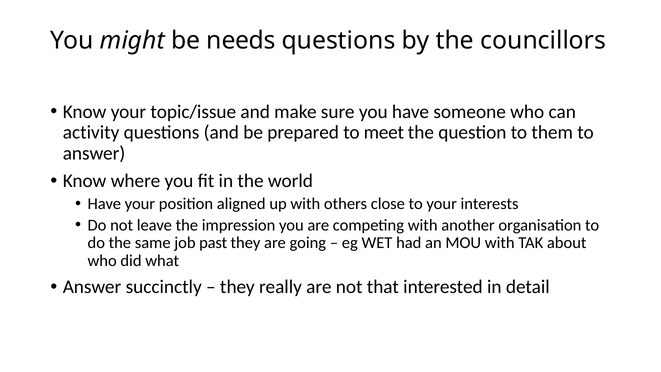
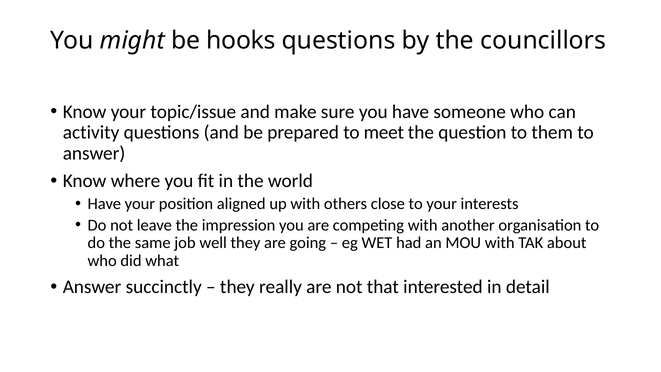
needs: needs -> hooks (241, 41)
past: past -> well (213, 243)
